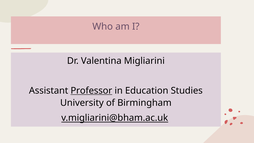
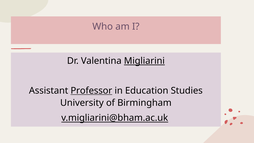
Migliarini underline: none -> present (144, 61)
